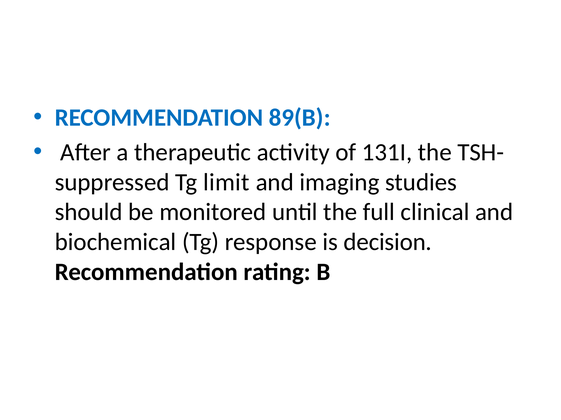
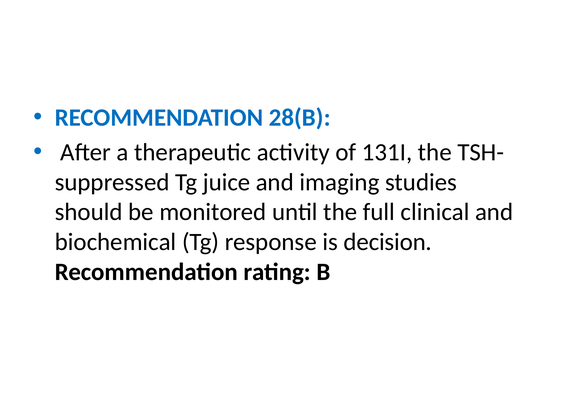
89(B: 89(B -> 28(B (300, 118)
limit: limit -> juice (227, 183)
